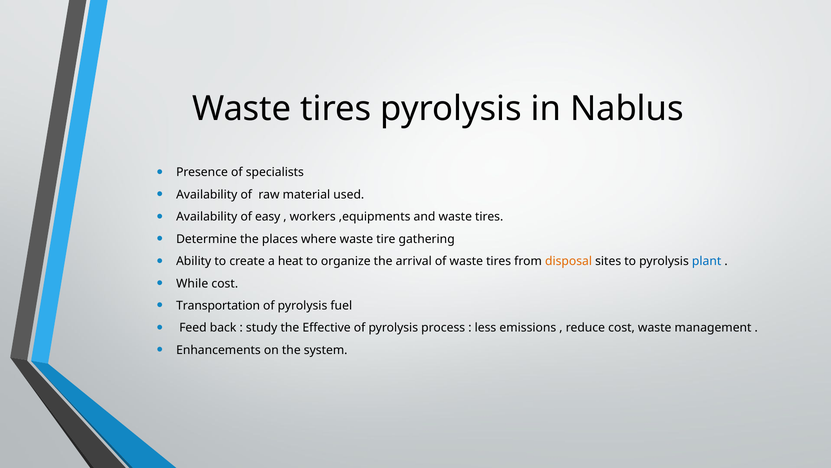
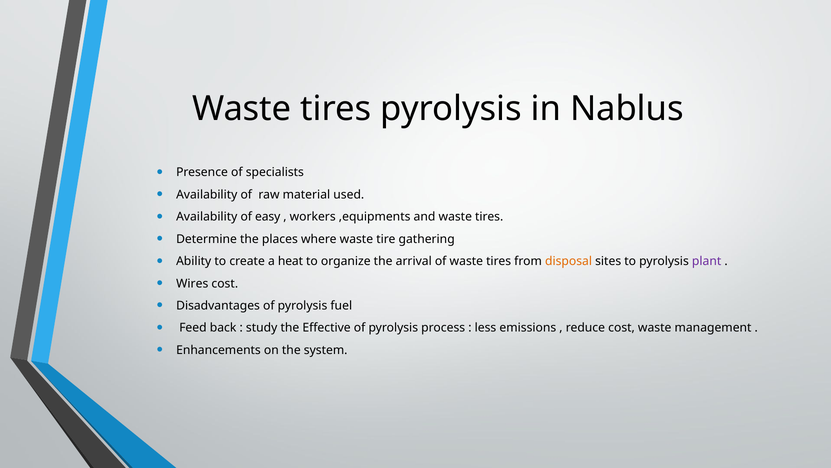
plant colour: blue -> purple (707, 261)
While: While -> Wires (192, 283)
Transportation: Transportation -> Disadvantages (218, 305)
